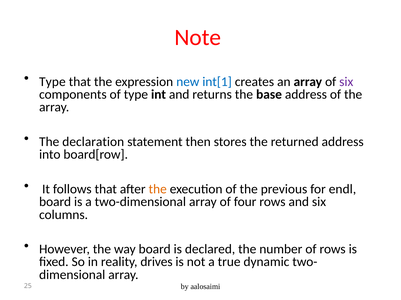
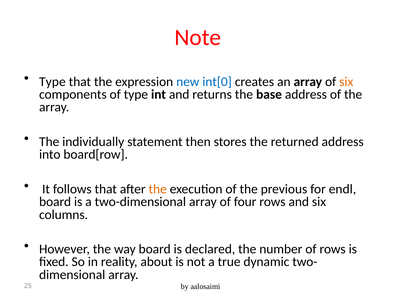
int[1: int[1 -> int[0 (217, 82)
six colour: purple -> orange (346, 82)
declaration: declaration -> individually (93, 142)
drives: drives -> about (156, 263)
